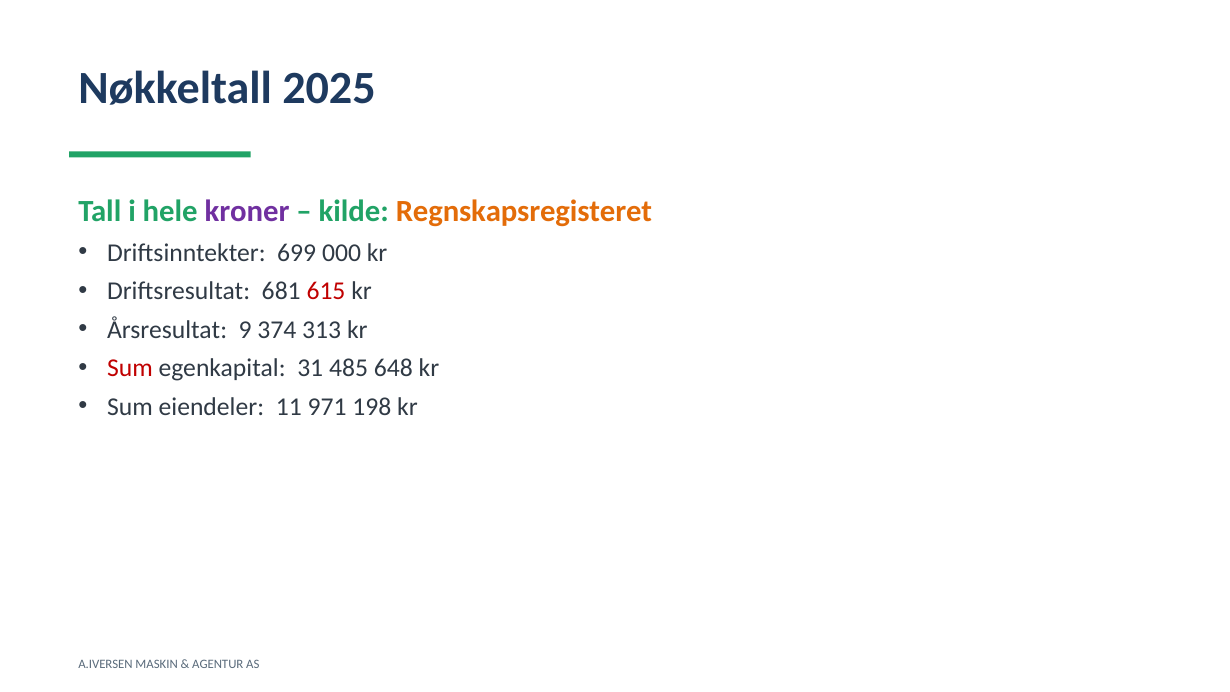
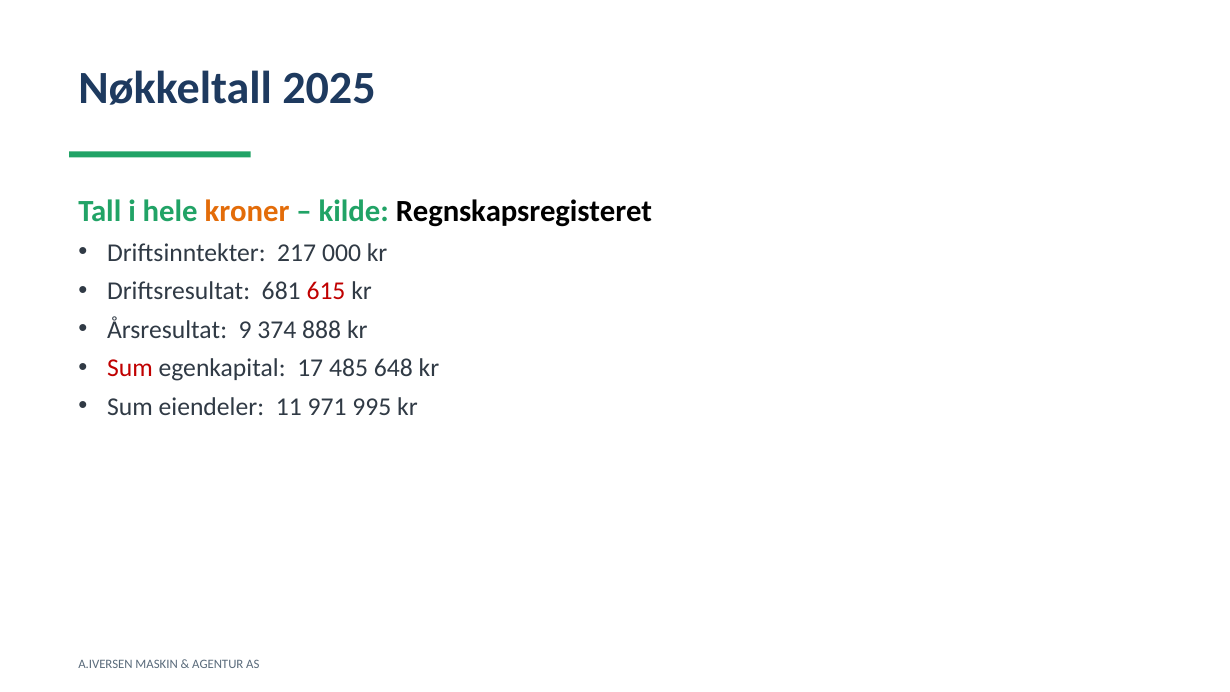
kroner colour: purple -> orange (247, 212)
Regnskapsregisteret colour: orange -> black (524, 212)
699: 699 -> 217 (297, 253)
313: 313 -> 888 (322, 330)
31: 31 -> 17 (310, 368)
198: 198 -> 995 (372, 407)
